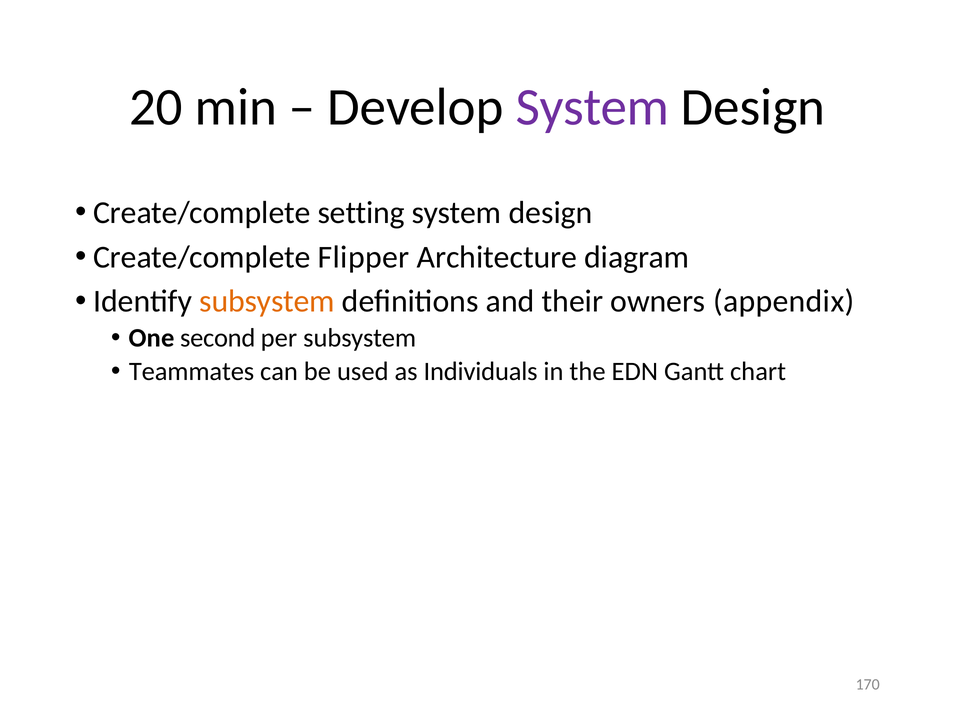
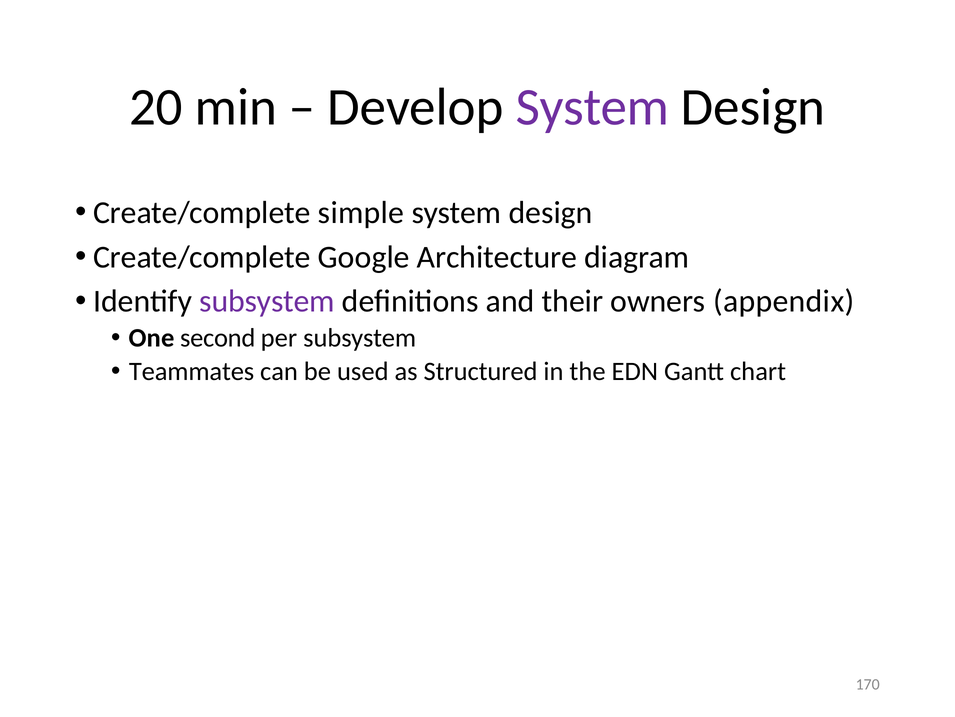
setting: setting -> simple (361, 212)
Flipper: Flipper -> Google (364, 257)
subsystem colour: orange -> purple (267, 301)
Individuals: Individuals -> Structured (481, 371)
